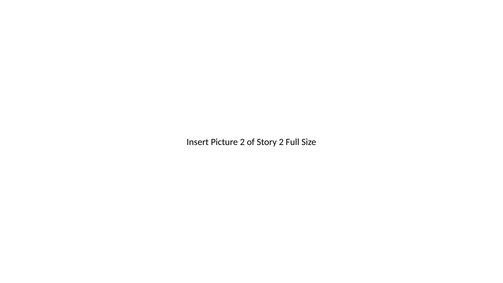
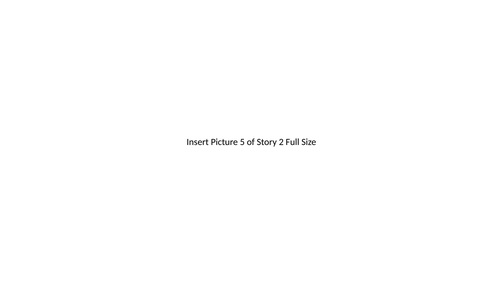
Picture 2: 2 -> 5 (242, 142)
